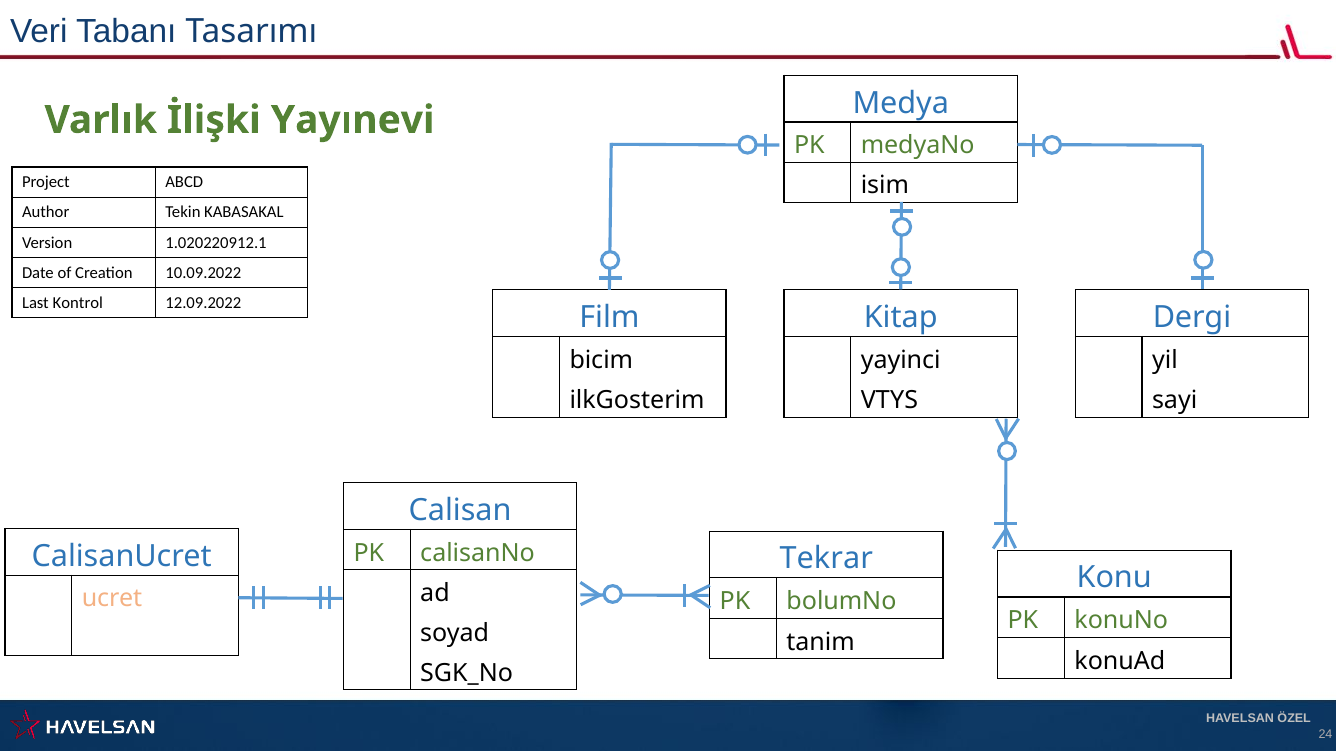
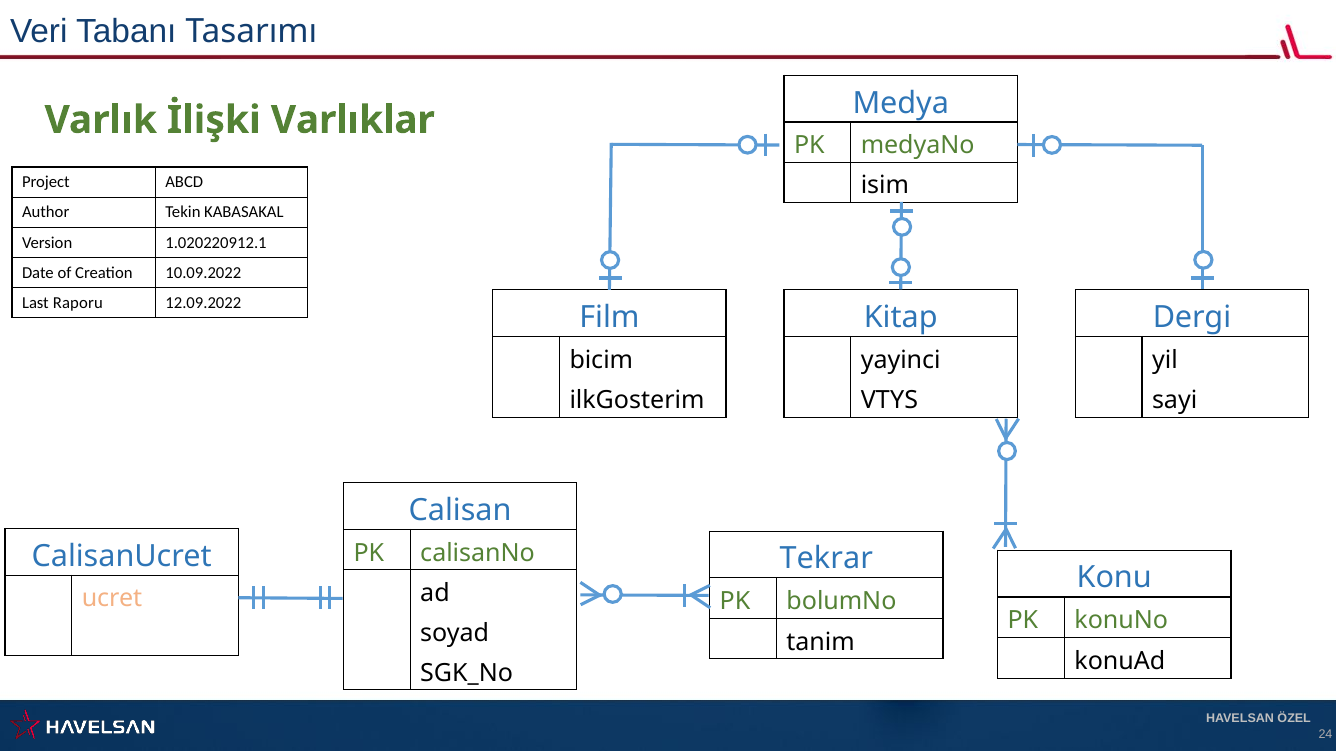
Yayınevi: Yayınevi -> Varlıklar (353, 120)
Kontrol: Kontrol -> Raporu (78, 303)
